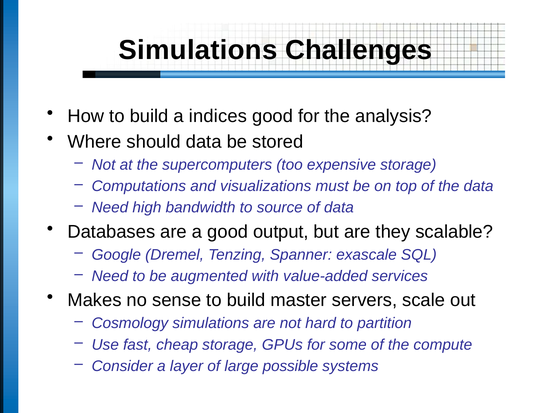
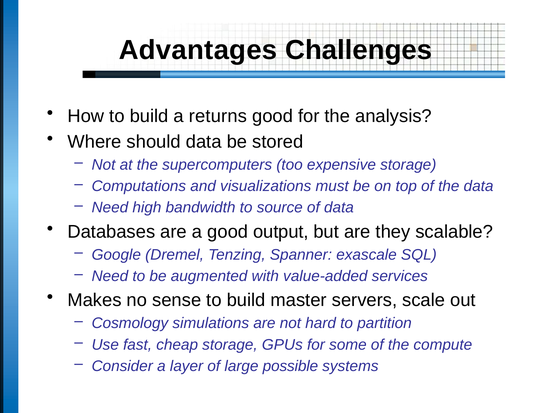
Simulations: Simulations -> Advantages (198, 50)
indices: indices -> returns (218, 116)
